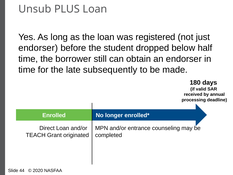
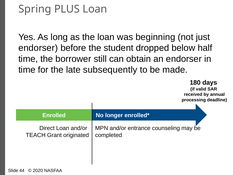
Unsub: Unsub -> Spring (35, 9)
registered: registered -> beginning (155, 37)
